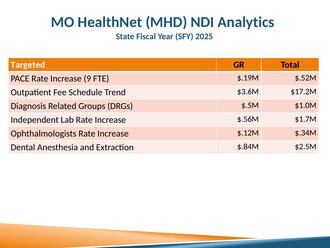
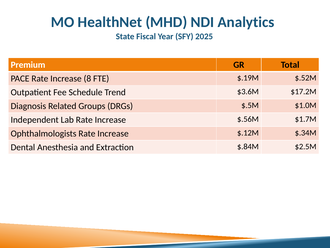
Targeted: Targeted -> Premium (28, 65)
9: 9 -> 8 (87, 78)
